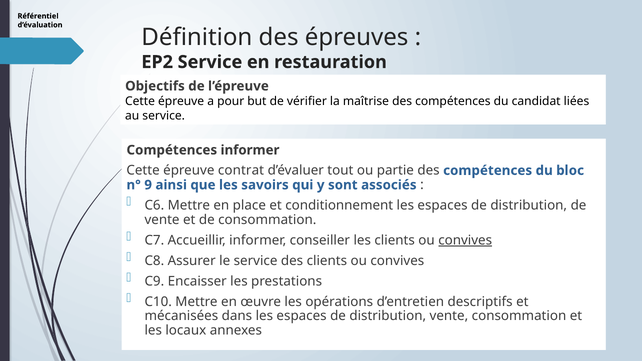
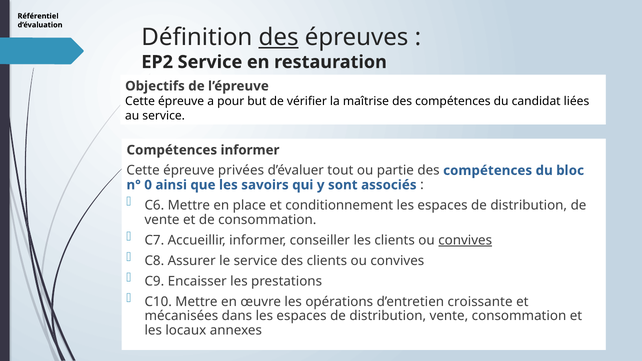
des underline: none -> present (279, 37)
contrat: contrat -> privées (241, 171)
9: 9 -> 0 (148, 185)
descriptifs: descriptifs -> croissante (480, 302)
